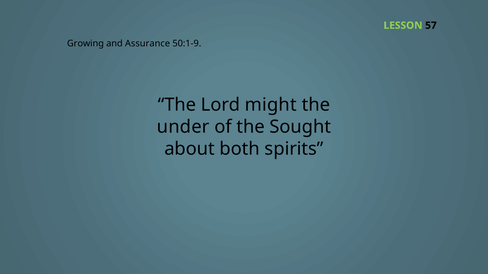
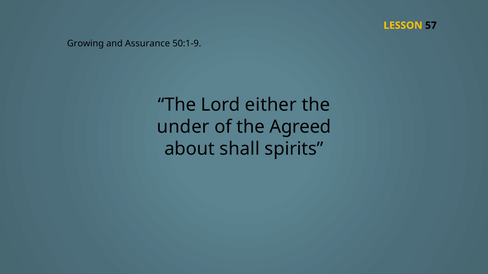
LESSON colour: light green -> yellow (403, 25)
might: might -> either (271, 105)
Sought: Sought -> Agreed (300, 127)
both: both -> shall (240, 149)
